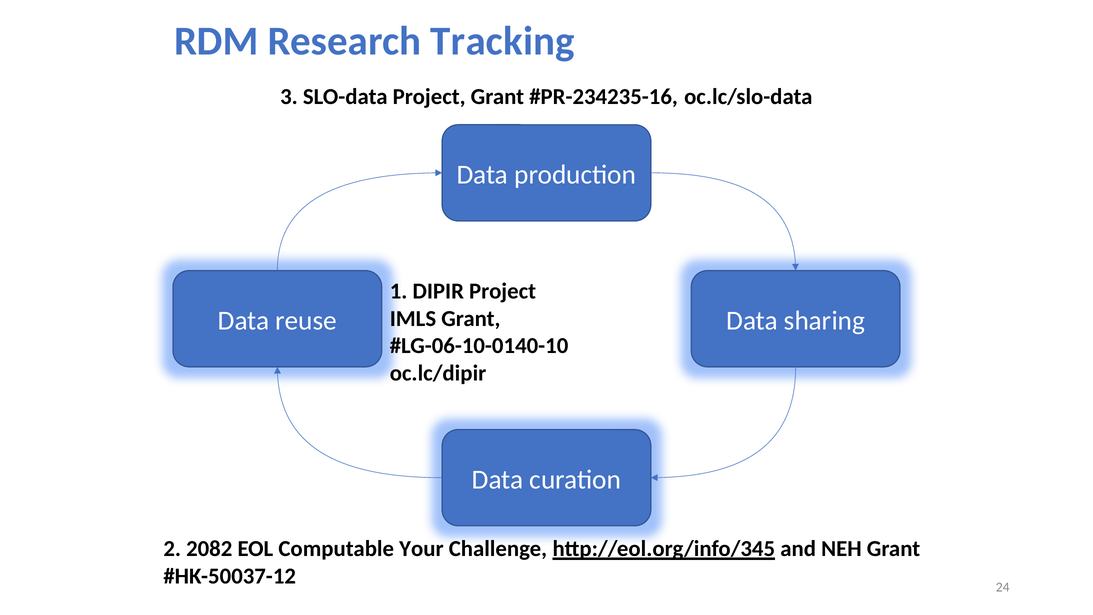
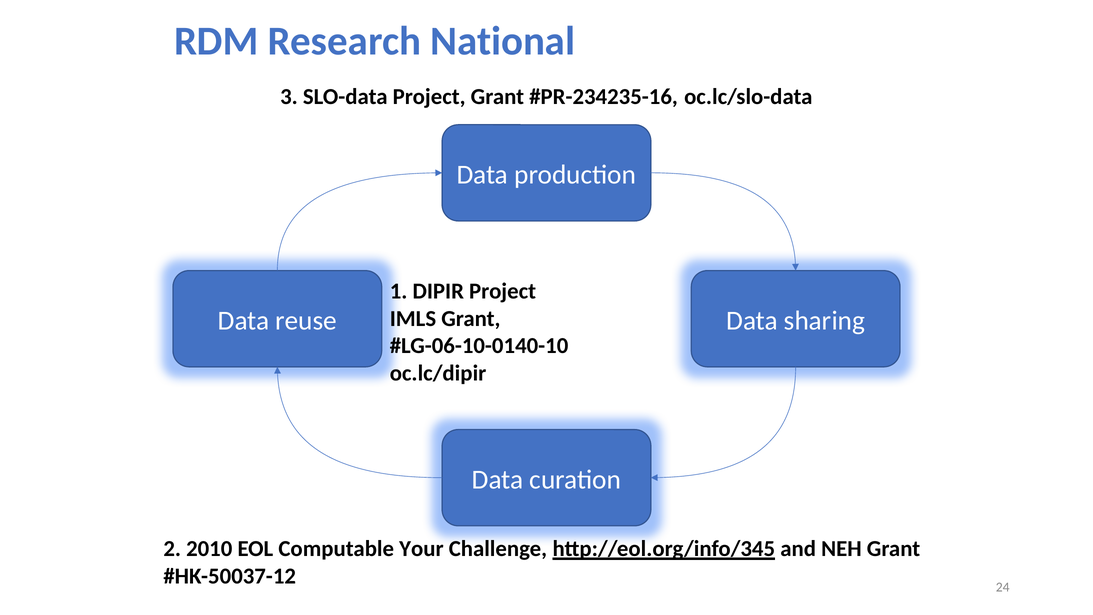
Tracking: Tracking -> National (503, 41)
2082: 2082 -> 2010 (209, 549)
